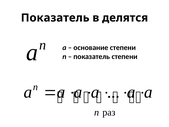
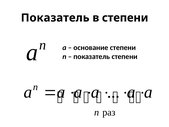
в делятся: делятся -> степени (125, 18)
